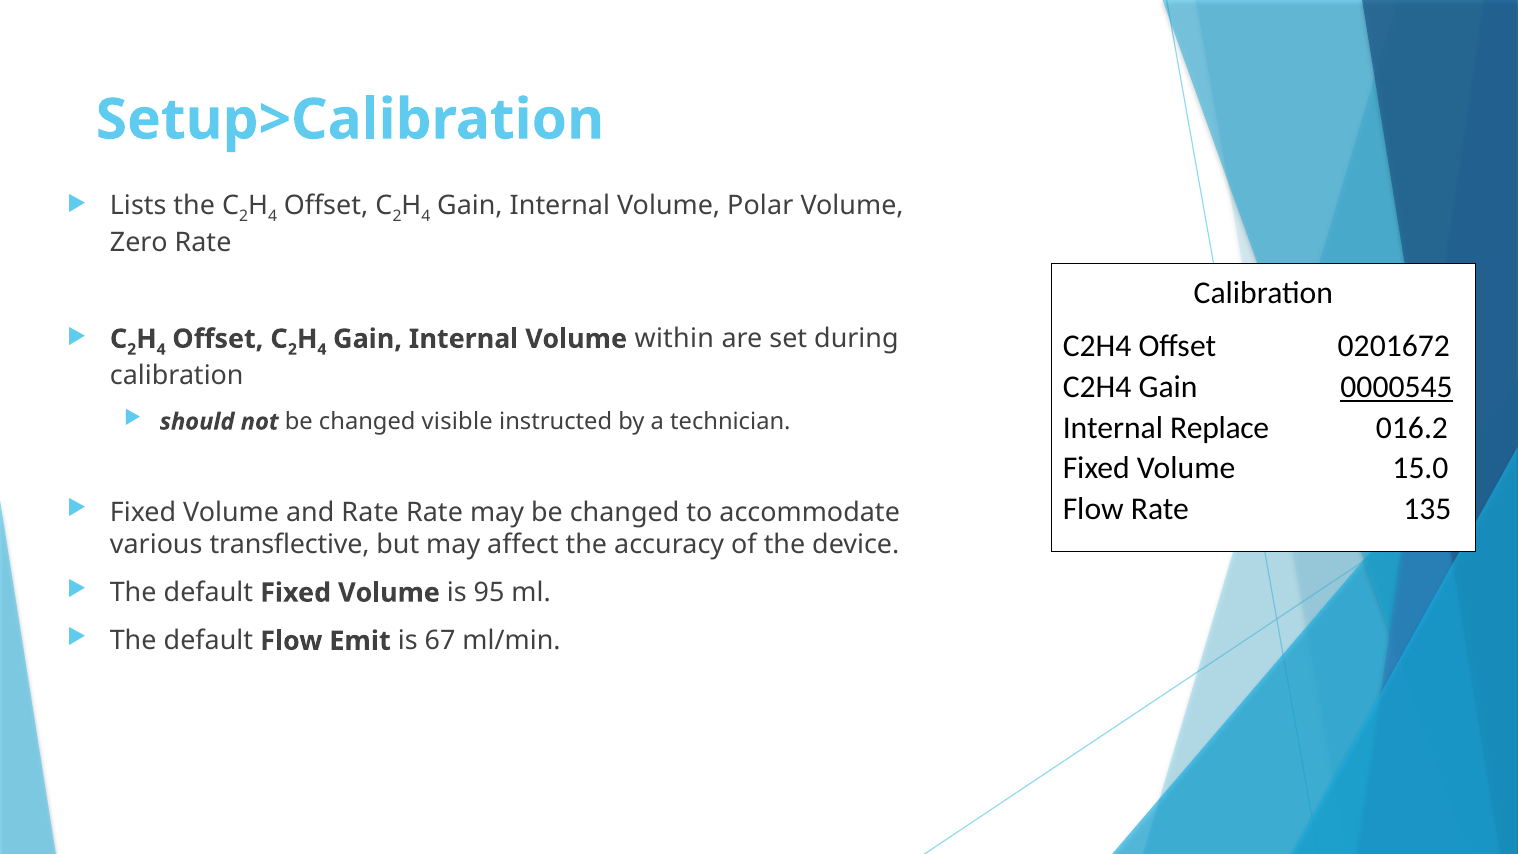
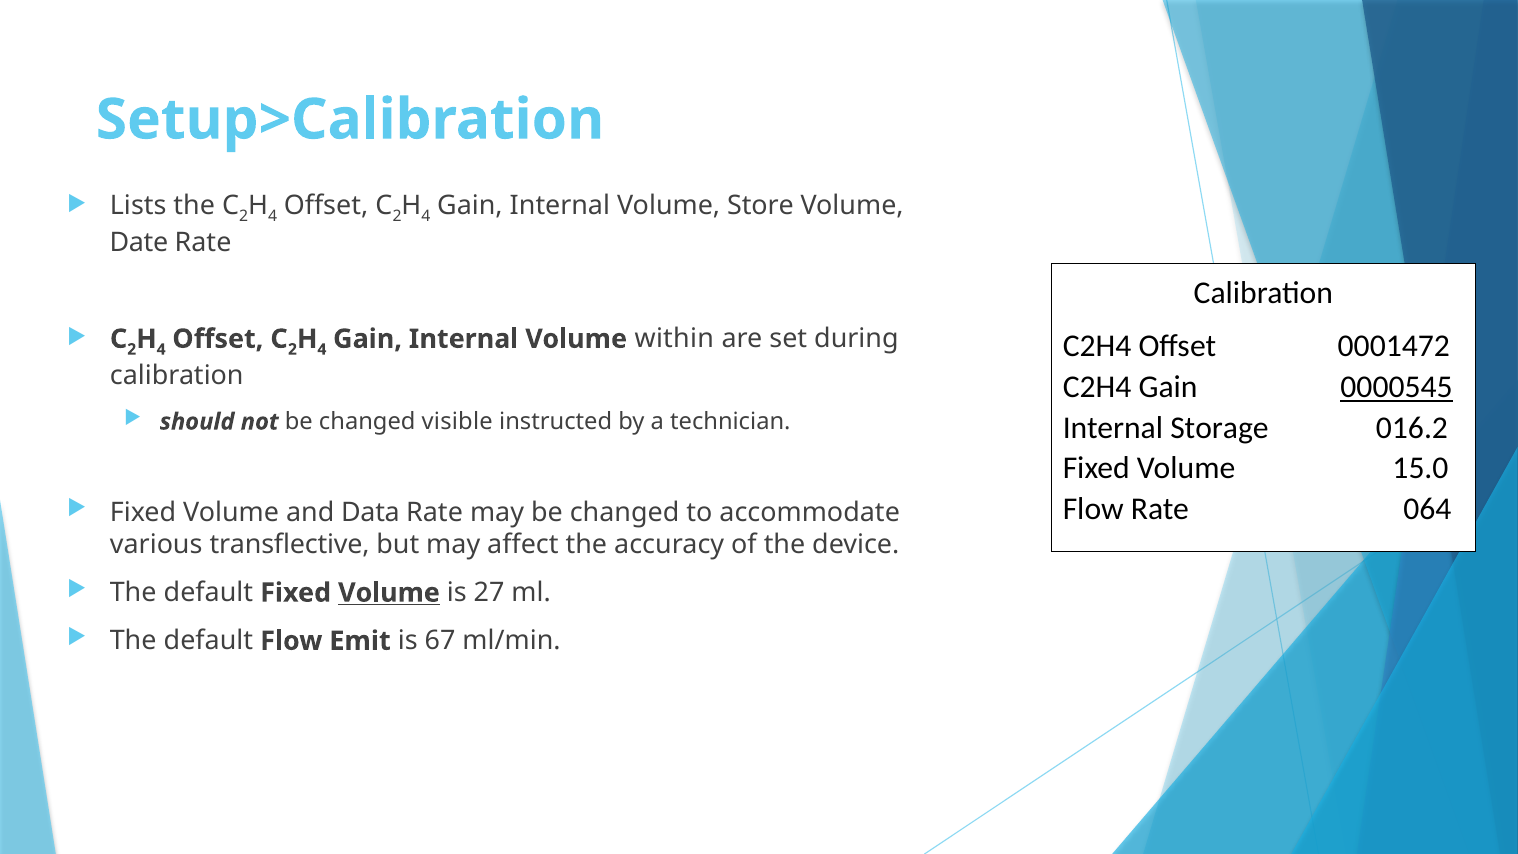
Polar: Polar -> Store (760, 206)
Zero: Zero -> Date (139, 243)
0201672: 0201672 -> 0001472 (1394, 346)
Replace: Replace -> Storage (1219, 428)
135: 135 -> 064 (1427, 509)
and Rate: Rate -> Data (370, 512)
Volume underline: none -> present (389, 593)
95: 95 -> 27 (489, 593)
